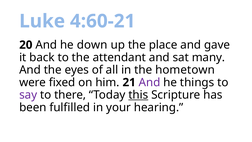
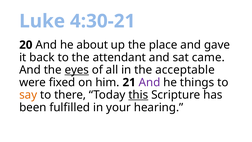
4:60-21: 4:60-21 -> 4:30-21 (103, 21)
down: down -> about (92, 45)
many: many -> came (208, 57)
eyes underline: none -> present (77, 70)
hometown: hometown -> acceptable (185, 70)
say colour: purple -> orange (28, 95)
